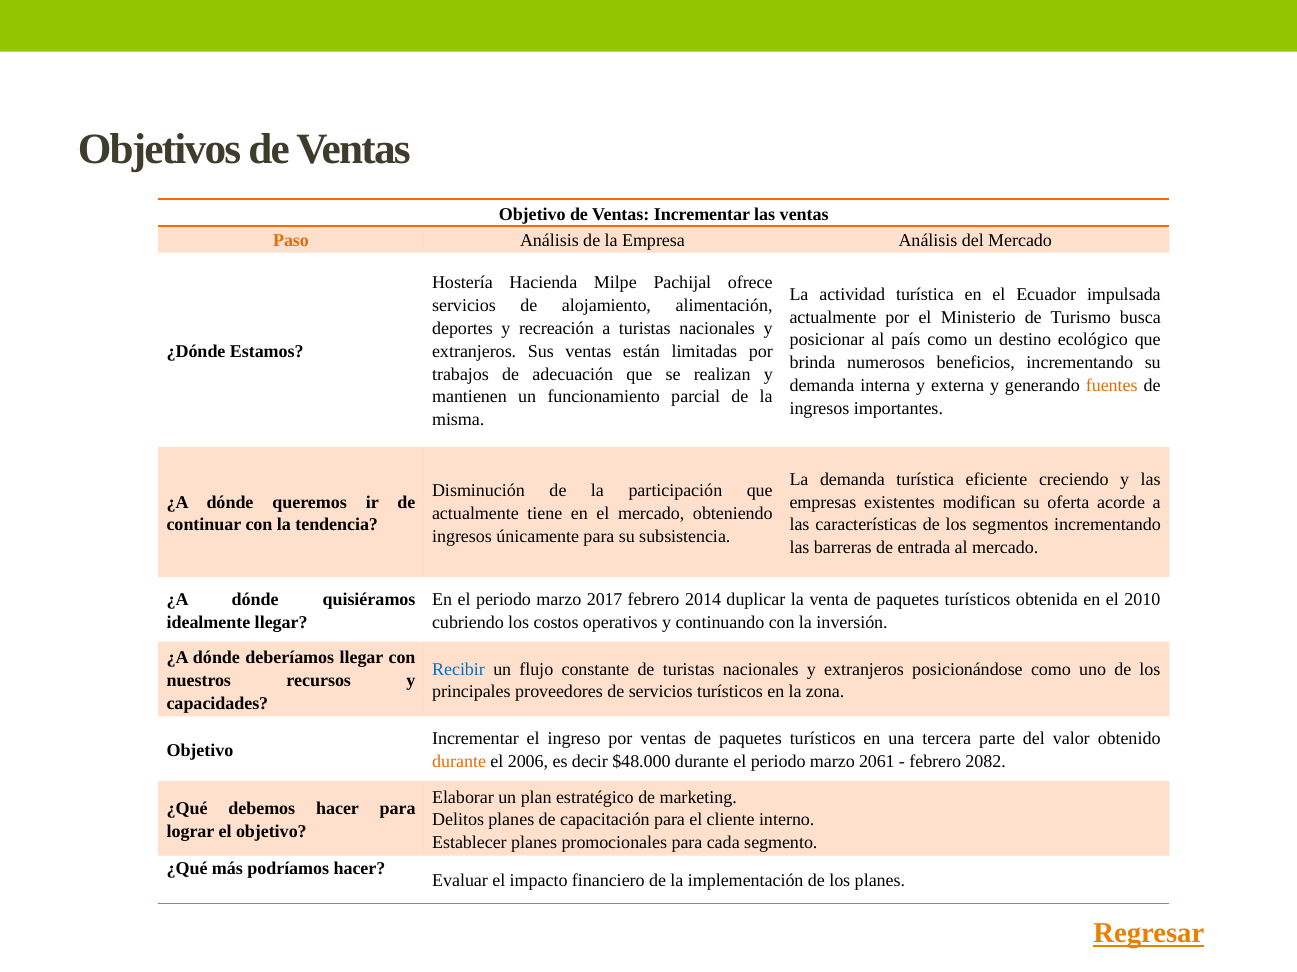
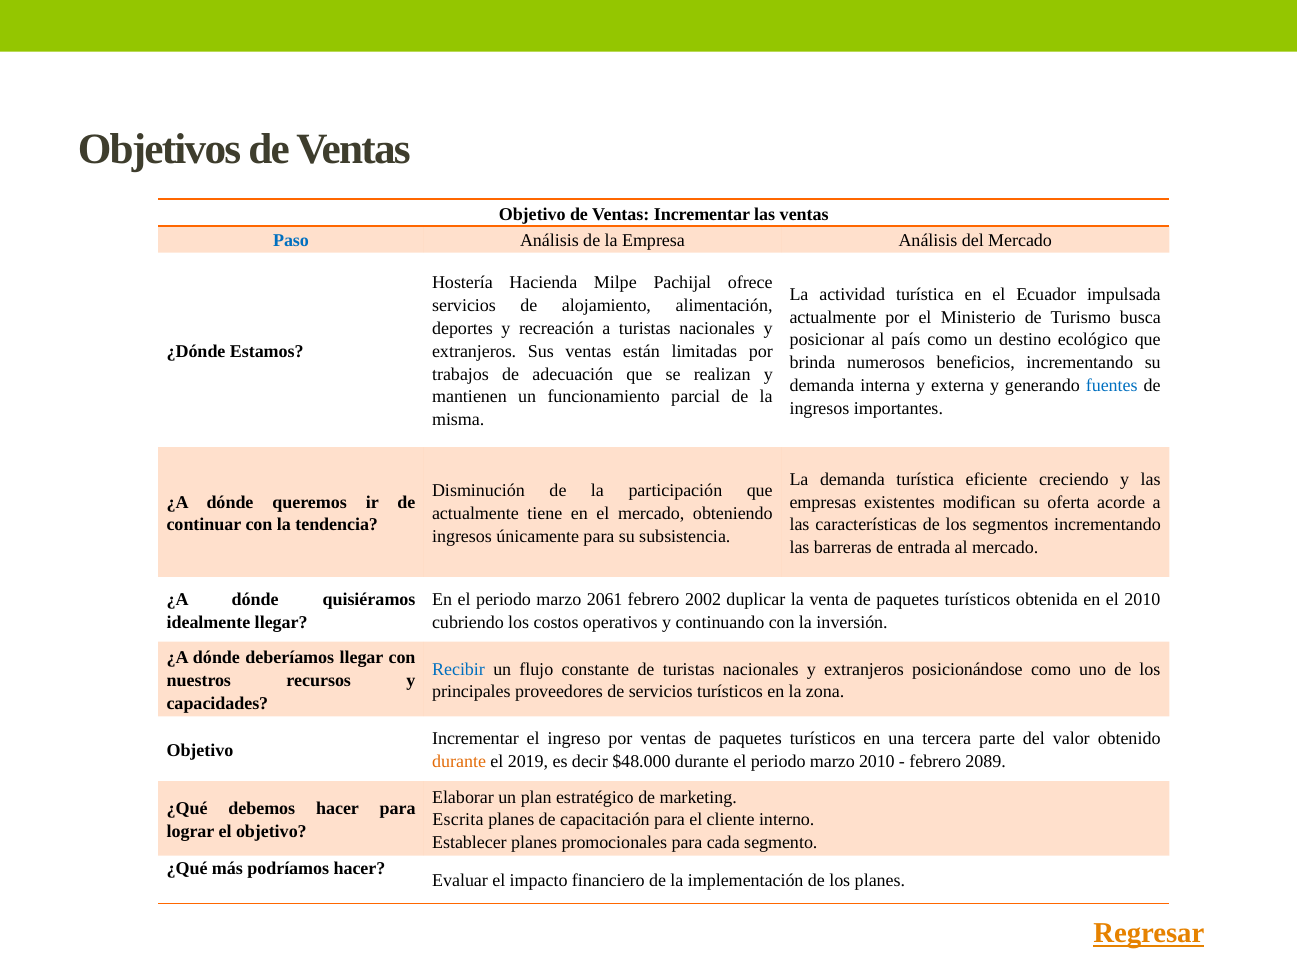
Paso colour: orange -> blue (291, 241)
fuentes colour: orange -> blue (1112, 386)
2017: 2017 -> 2061 (605, 600)
2014: 2014 -> 2002 (703, 600)
2006: 2006 -> 2019 (528, 762)
marzo 2061: 2061 -> 2010 (877, 762)
2082: 2082 -> 2089 (986, 762)
Delitos: Delitos -> Escrita (458, 821)
